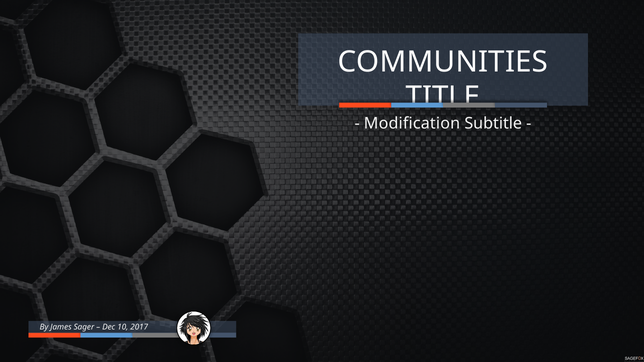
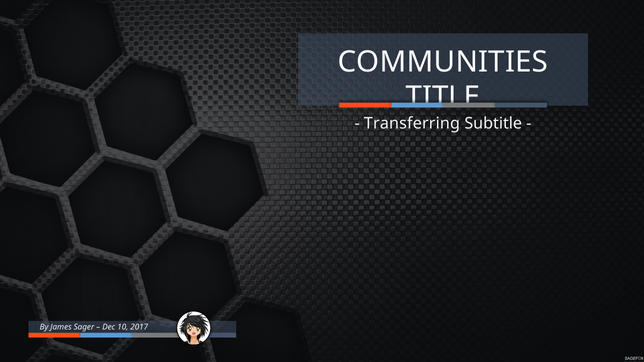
Modification: Modification -> Transferring (412, 124)
